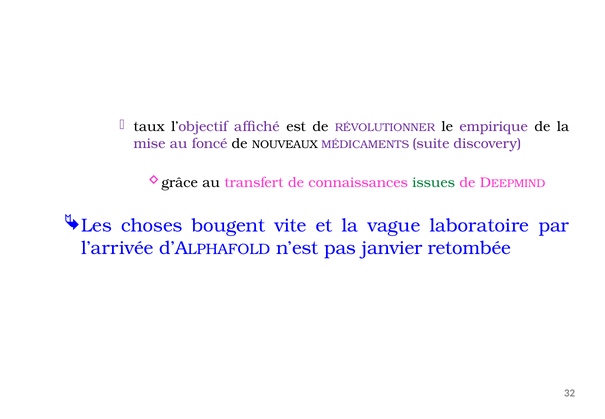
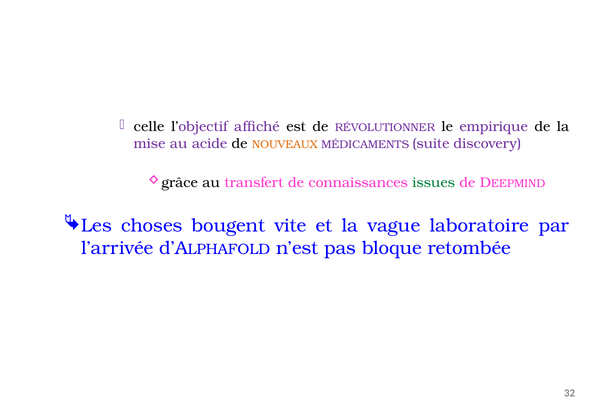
taux: taux -> celle (149, 127)
foncé: foncé -> acide (210, 143)
NOUVEAUX colour: black -> orange (285, 144)
janvier: janvier -> bloque (392, 248)
